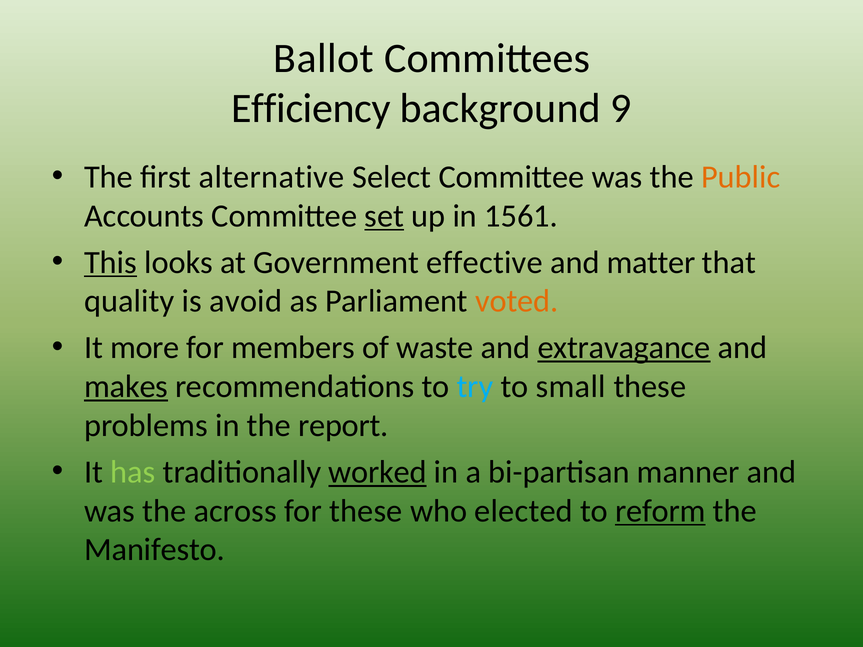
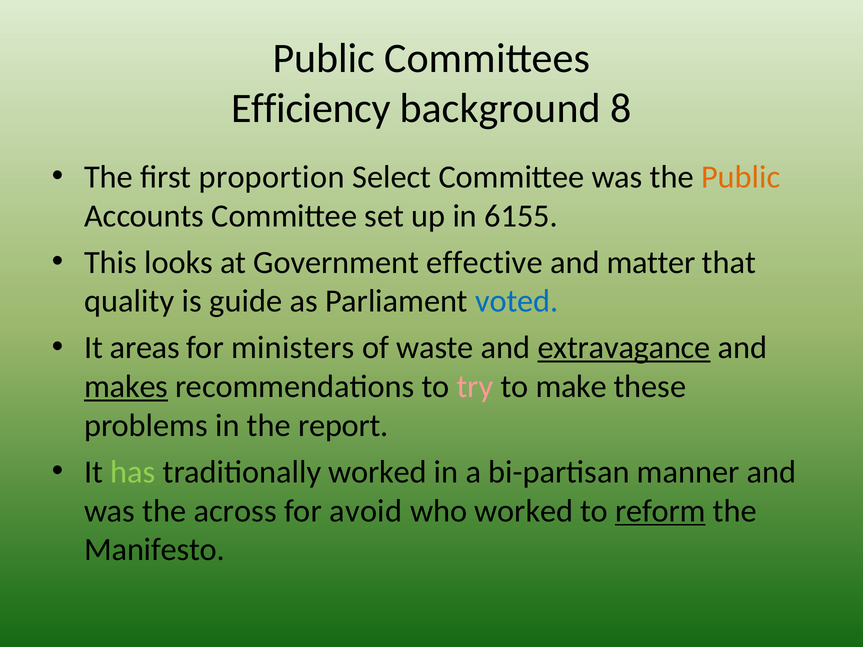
Ballot: Ballot -> Public (324, 58)
9: 9 -> 8 (621, 109)
alternative: alternative -> proportion (272, 177)
set underline: present -> none (384, 216)
1561: 1561 -> 6155 (521, 216)
This underline: present -> none (111, 262)
avoid: avoid -> guide (246, 301)
voted colour: orange -> blue (517, 301)
more: more -> areas (145, 348)
members: members -> ministers (293, 348)
try colour: light blue -> pink (475, 387)
small: small -> make (571, 387)
worked underline: present -> none (378, 472)
for these: these -> avoid (366, 511)
who elected: elected -> worked (524, 511)
